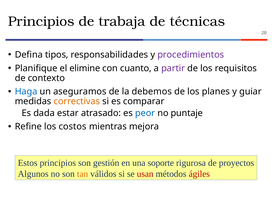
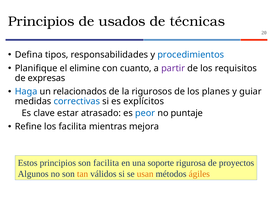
trabaja: trabaja -> usados (122, 21)
procedimientos colour: purple -> blue (191, 55)
contexto: contexto -> expresas (46, 78)
aseguramos: aseguramos -> relacionados (80, 92)
debemos: debemos -> rigurosos (152, 92)
correctivas colour: orange -> blue (77, 101)
comparar: comparar -> explícitos (144, 101)
dada: dada -> clave (44, 113)
los costos: costos -> facilita (73, 127)
son gestión: gestión -> facilita (106, 163)
usan colour: red -> orange (145, 174)
ágiles colour: red -> orange (199, 174)
